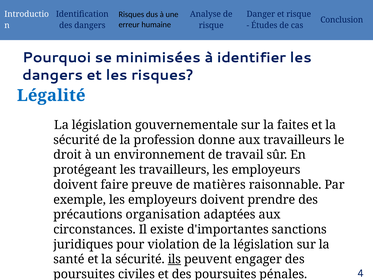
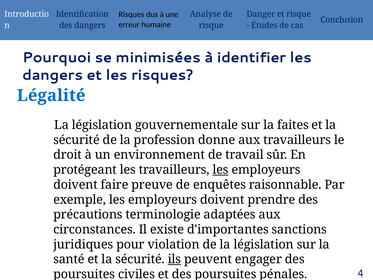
les underline: none -> present (221, 170)
matières: matières -> enquêtes (220, 185)
organisation: organisation -> terminologie (163, 214)
